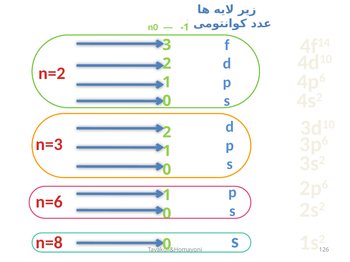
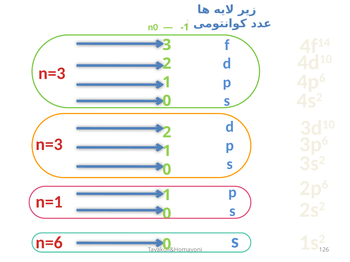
n=2: n=2 -> n=3 (52, 74)
n=6: n=6 -> n=1 (49, 202)
n=8: n=8 -> n=6 (49, 243)
